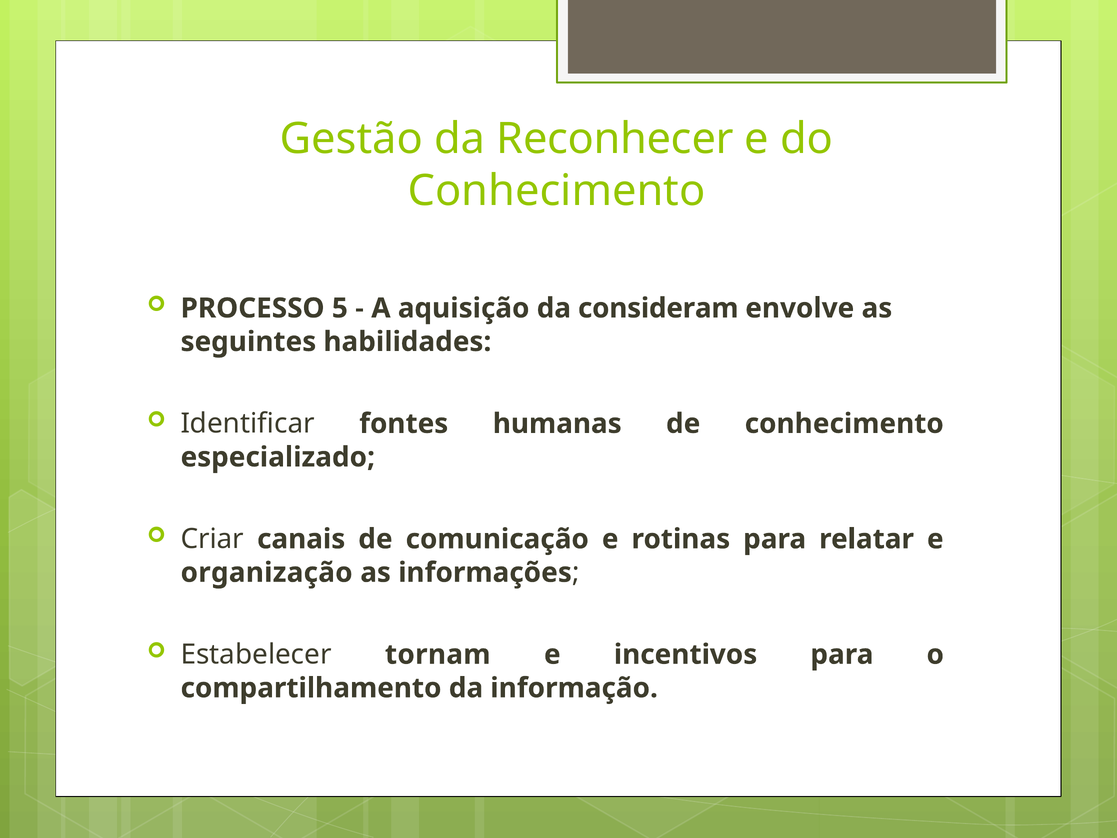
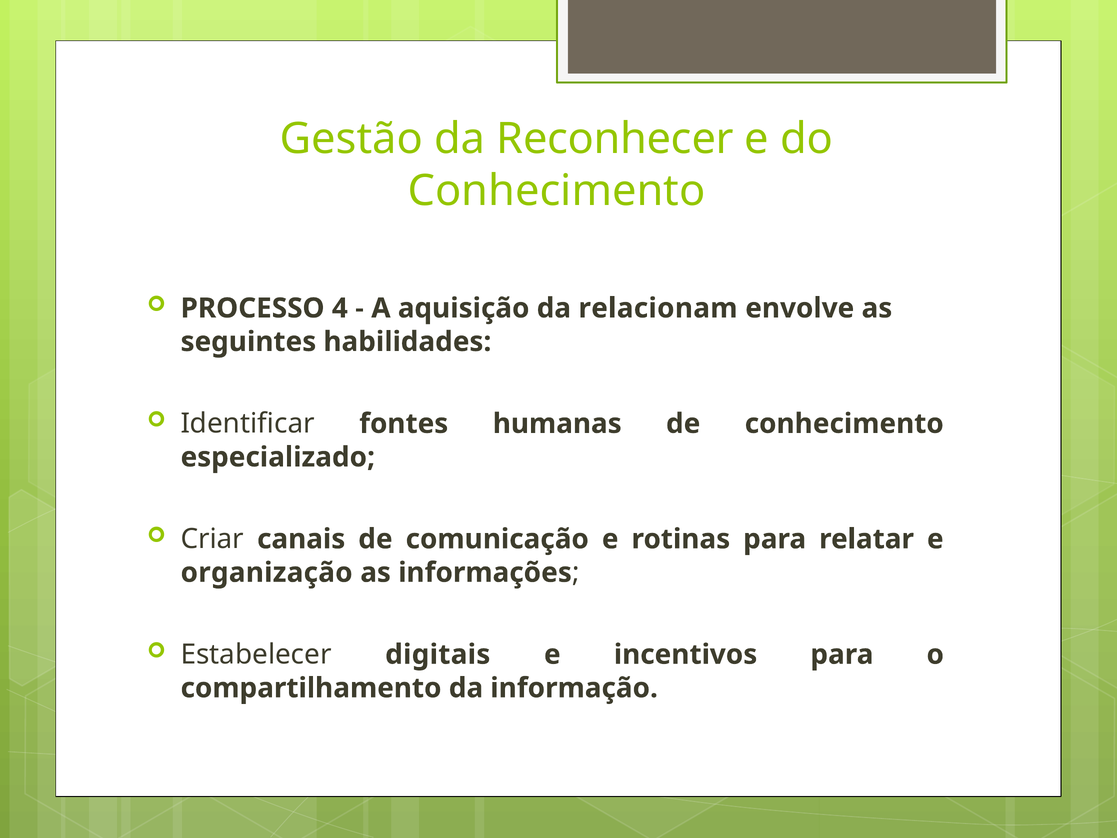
5: 5 -> 4 (340, 308)
consideram: consideram -> relacionam (658, 308)
tornam: tornam -> digitais (438, 654)
